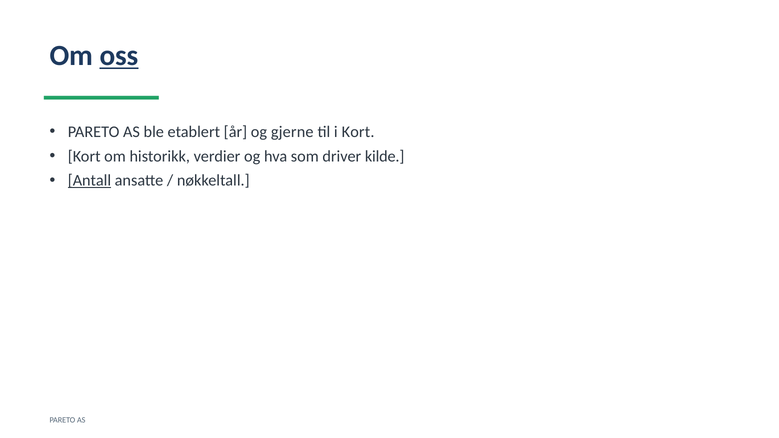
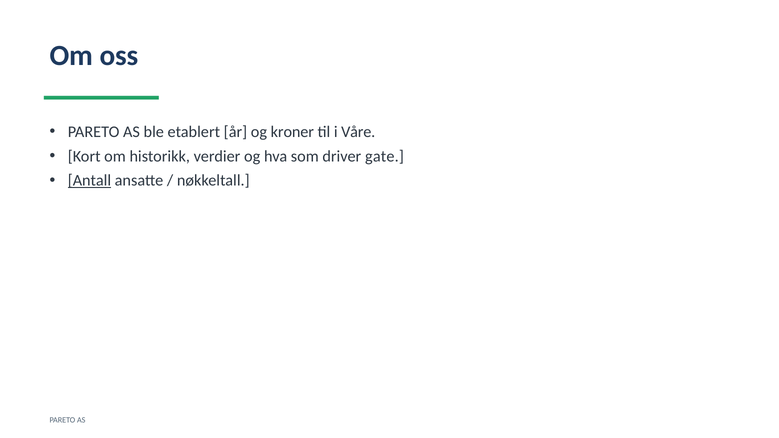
oss underline: present -> none (119, 56)
gjerne: gjerne -> kroner (292, 132)
i Kort: Kort -> Våre (358, 132)
kilde: kilde -> gate (384, 156)
